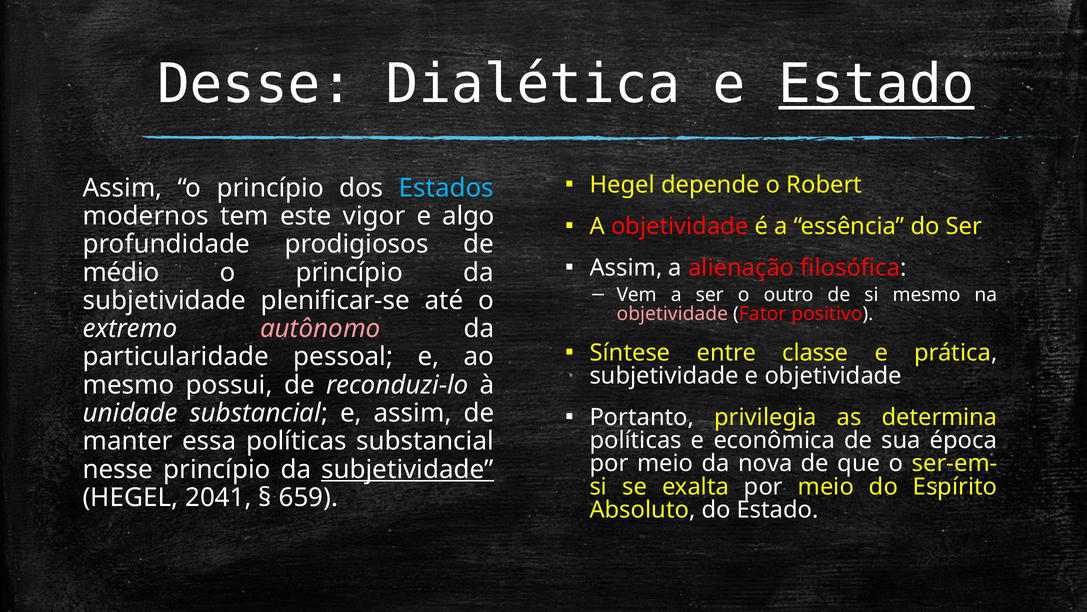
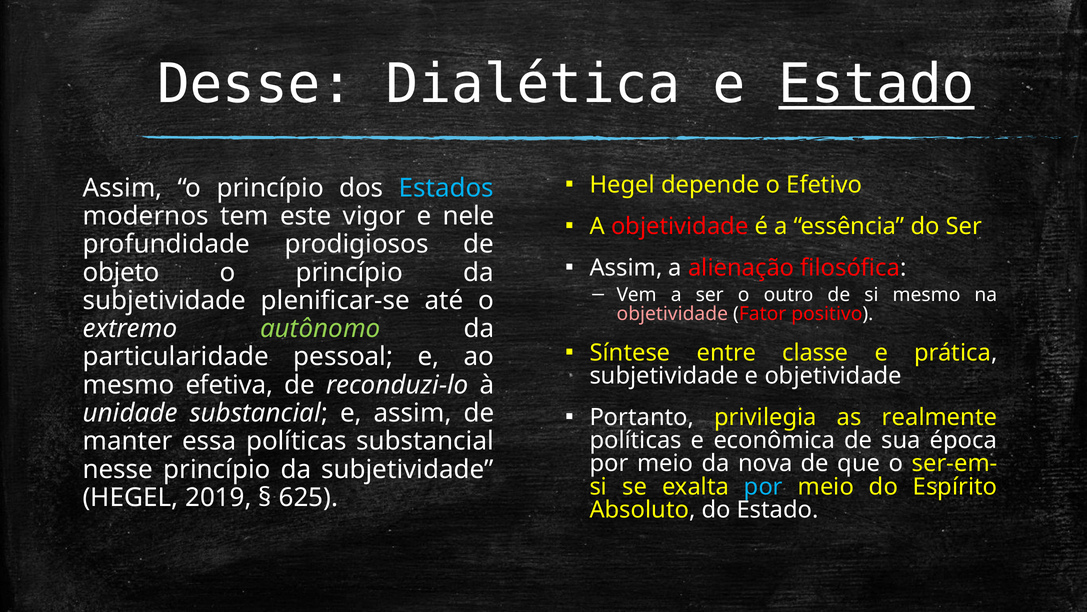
Robert: Robert -> Efetivo (824, 185)
algo: algo -> nele (469, 216)
médio: médio -> objeto (121, 272)
autônomo colour: pink -> light green (320, 329)
possui: possui -> efetiva (229, 385)
determina: determina -> realmente (940, 417)
subjetividade underline: present -> none (408, 469)
por colour: white -> light blue (763, 486)
2041: 2041 -> 2019 (218, 497)
659: 659 -> 625 (308, 497)
